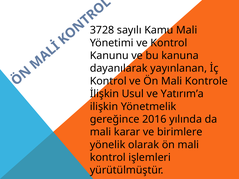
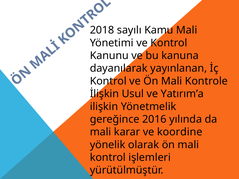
3728: 3728 -> 2018 (102, 30)
birimlere: birimlere -> koordine (180, 132)
